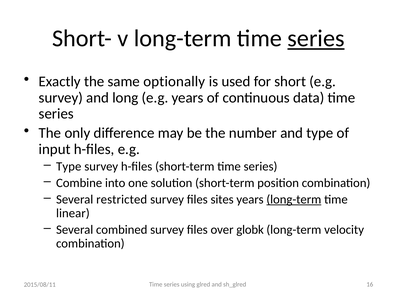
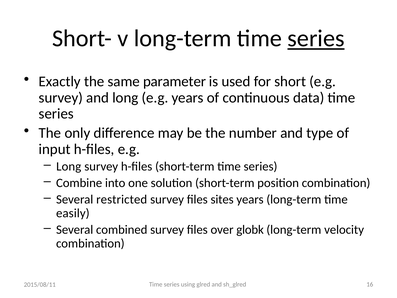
optionally: optionally -> parameter (174, 81)
Type: Type -> Long (69, 166)
long-term underline: present -> none (294, 199)
linear: linear -> easily (73, 213)
